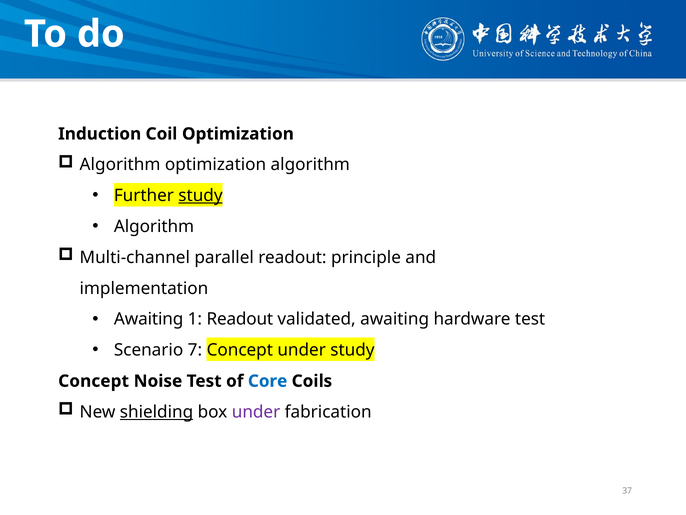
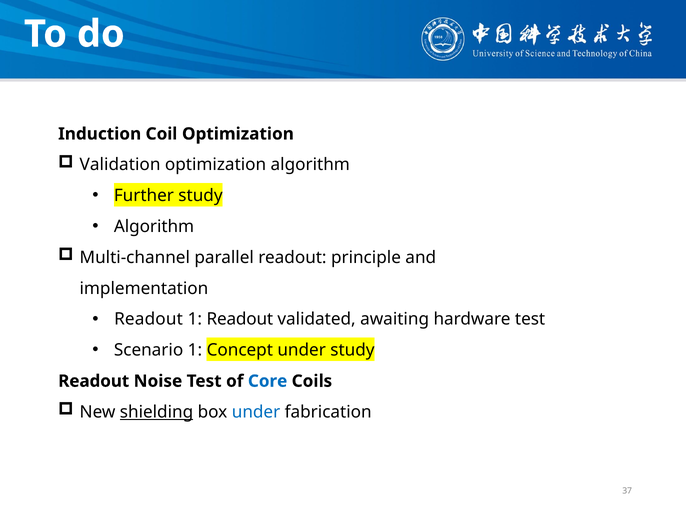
Algorithm: Algorithm -> Validation (120, 165)
study underline: present -> none (201, 196)
Awaiting: Awaiting -> Readout (149, 319)
Scenario 7: 7 -> 1 (195, 350)
Concept: Concept -> Readout (94, 381)
under colour: purple -> blue (256, 412)
